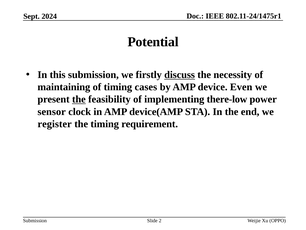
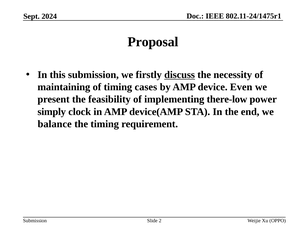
Potential: Potential -> Proposal (153, 42)
the underline: present -> none (79, 99)
sensor: sensor -> simply (52, 111)
register: register -> balance (55, 124)
